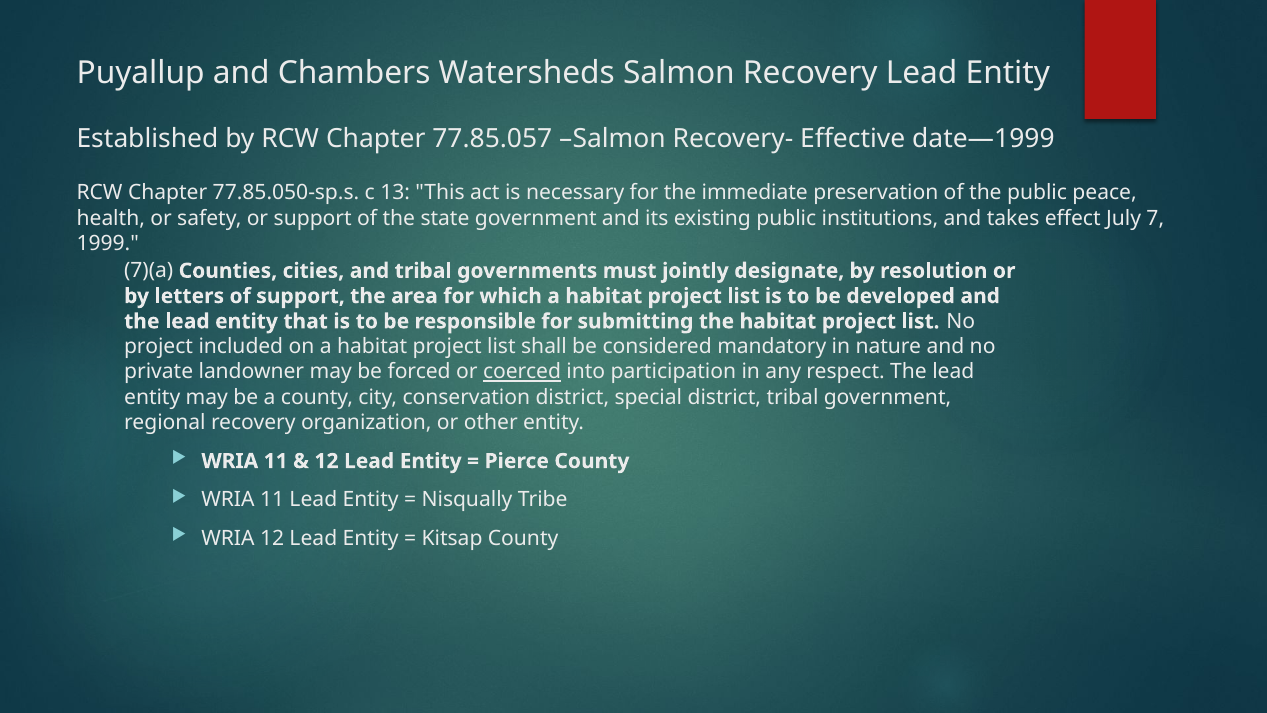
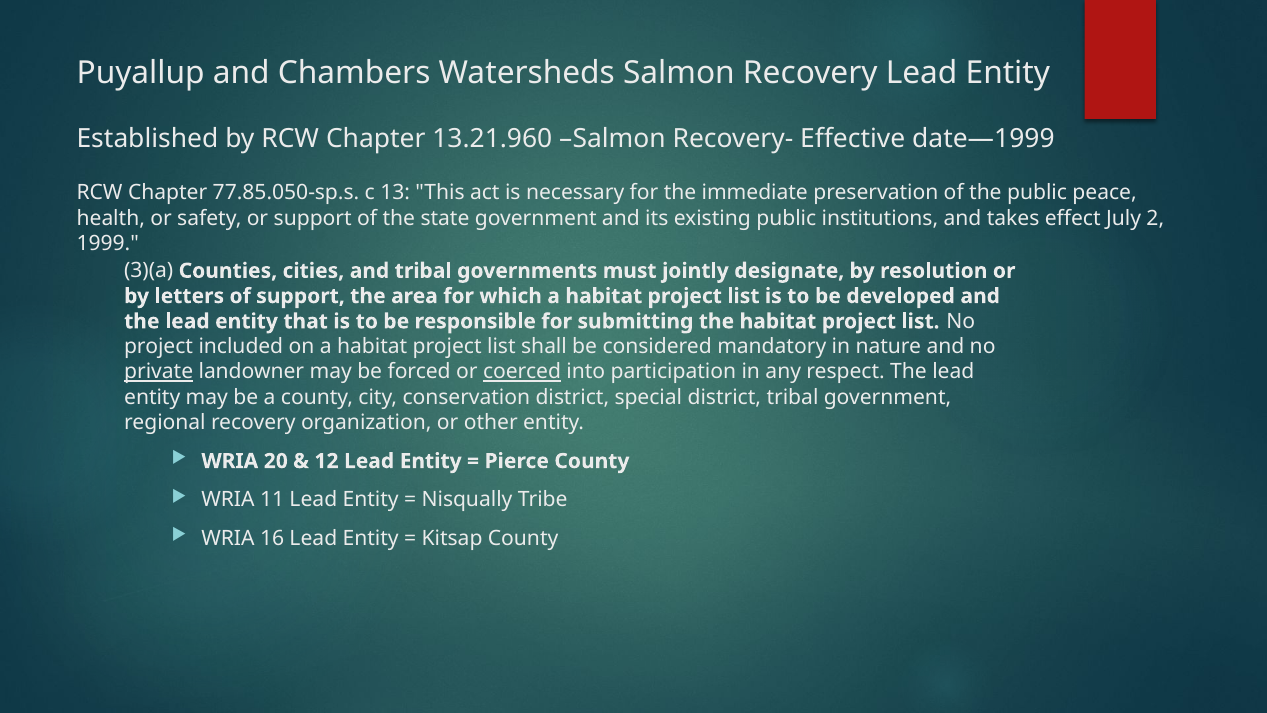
77.85.057: 77.85.057 -> 13.21.960 (492, 139)
7: 7 -> 2 (1155, 218)
7)(a: 7)(a -> 3)(a (149, 271)
private underline: none -> present (159, 372)
11: 11 -> 20 (276, 461)
WRIA 12: 12 -> 16 (272, 538)
